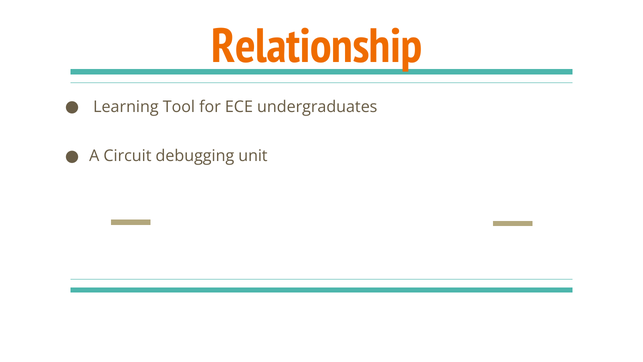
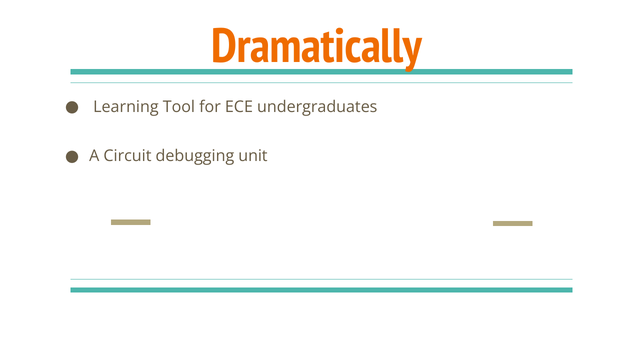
Relationship: Relationship -> Dramatically (317, 46)
